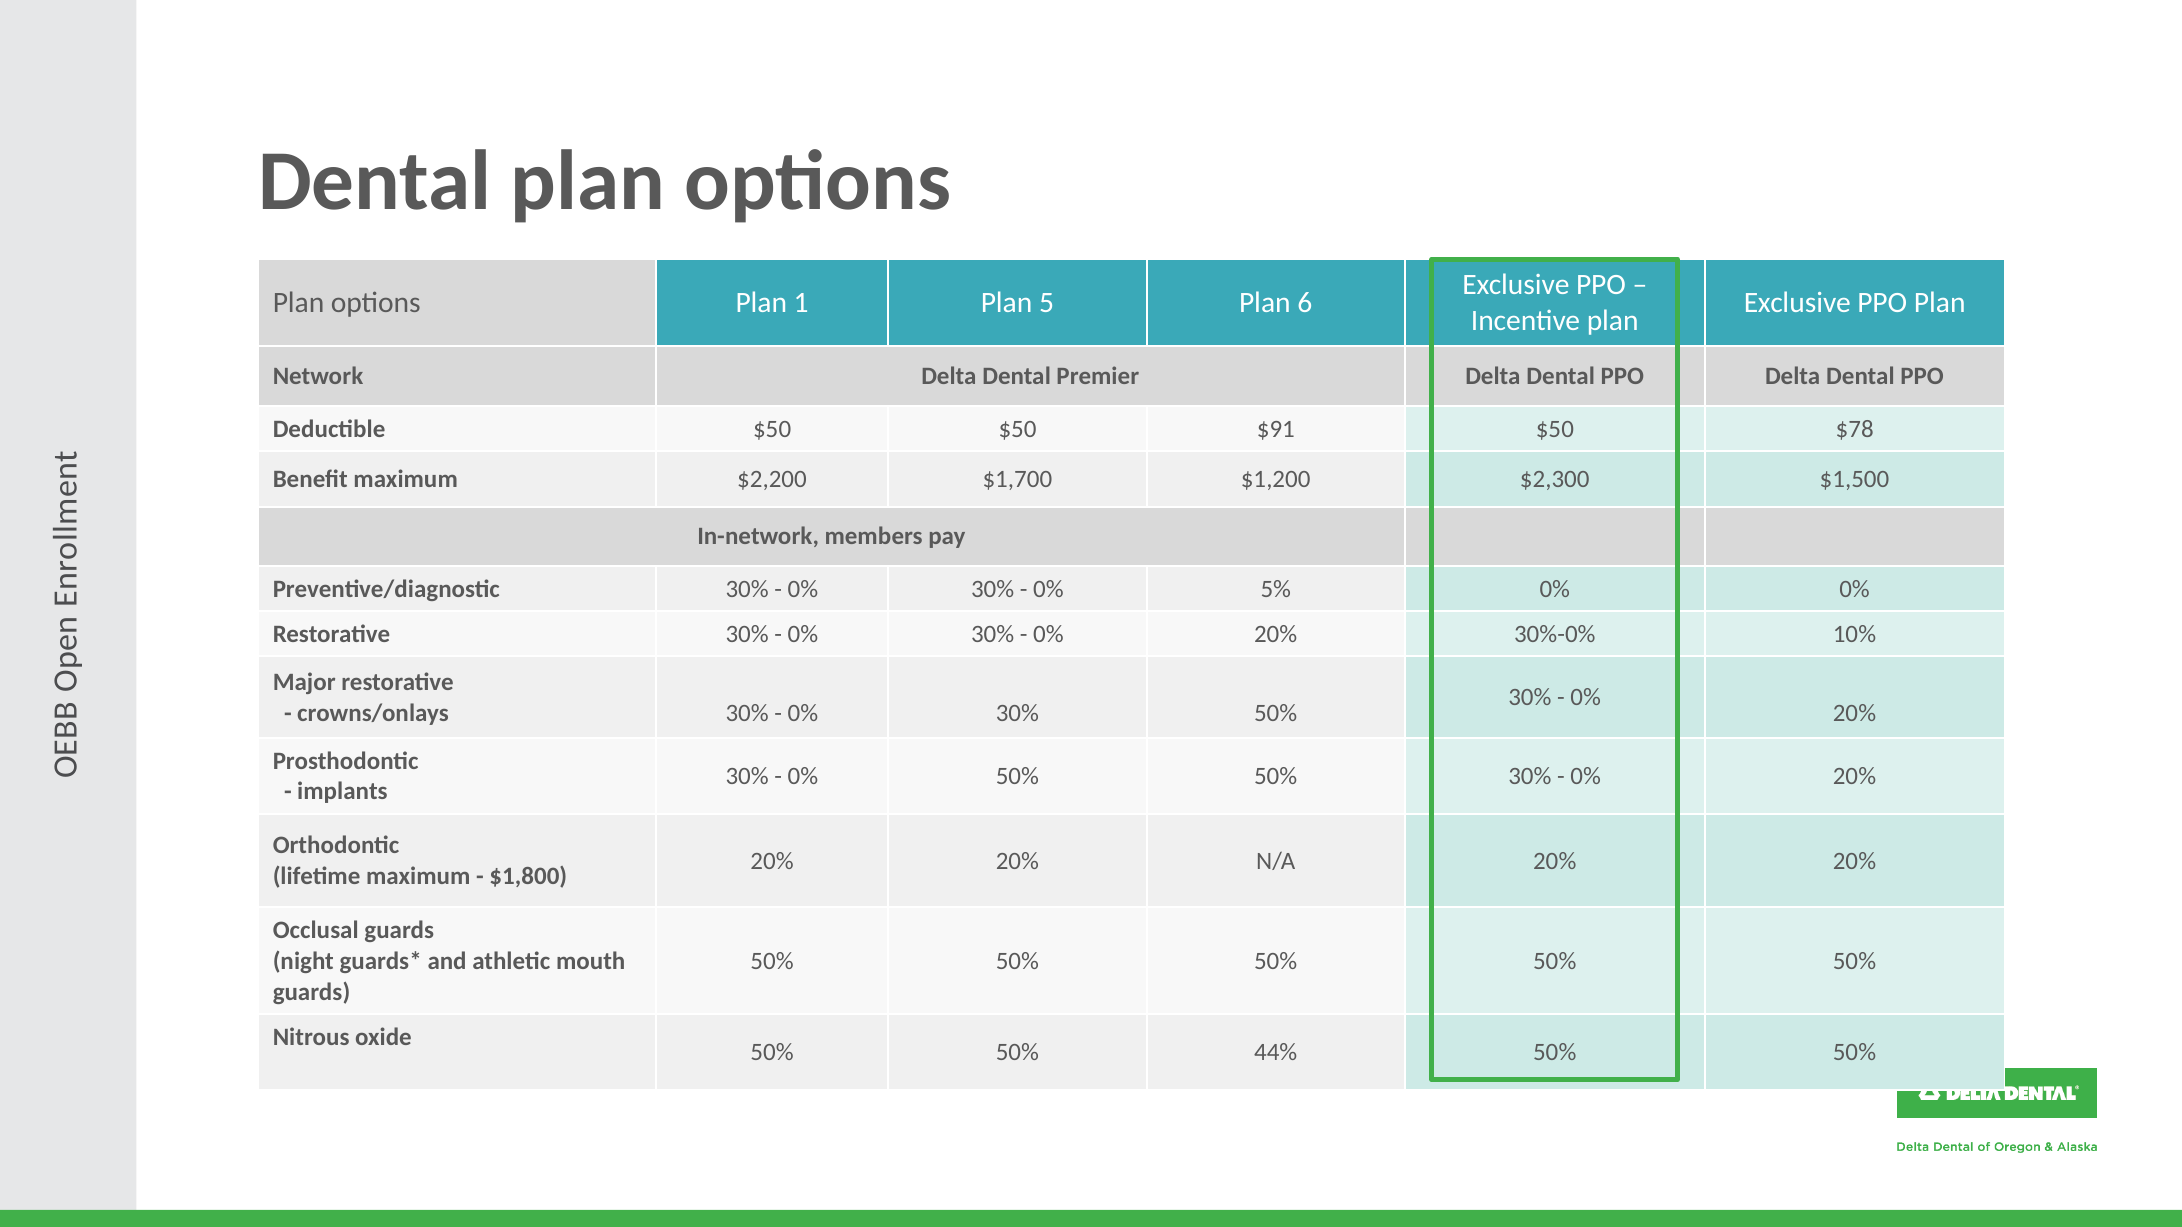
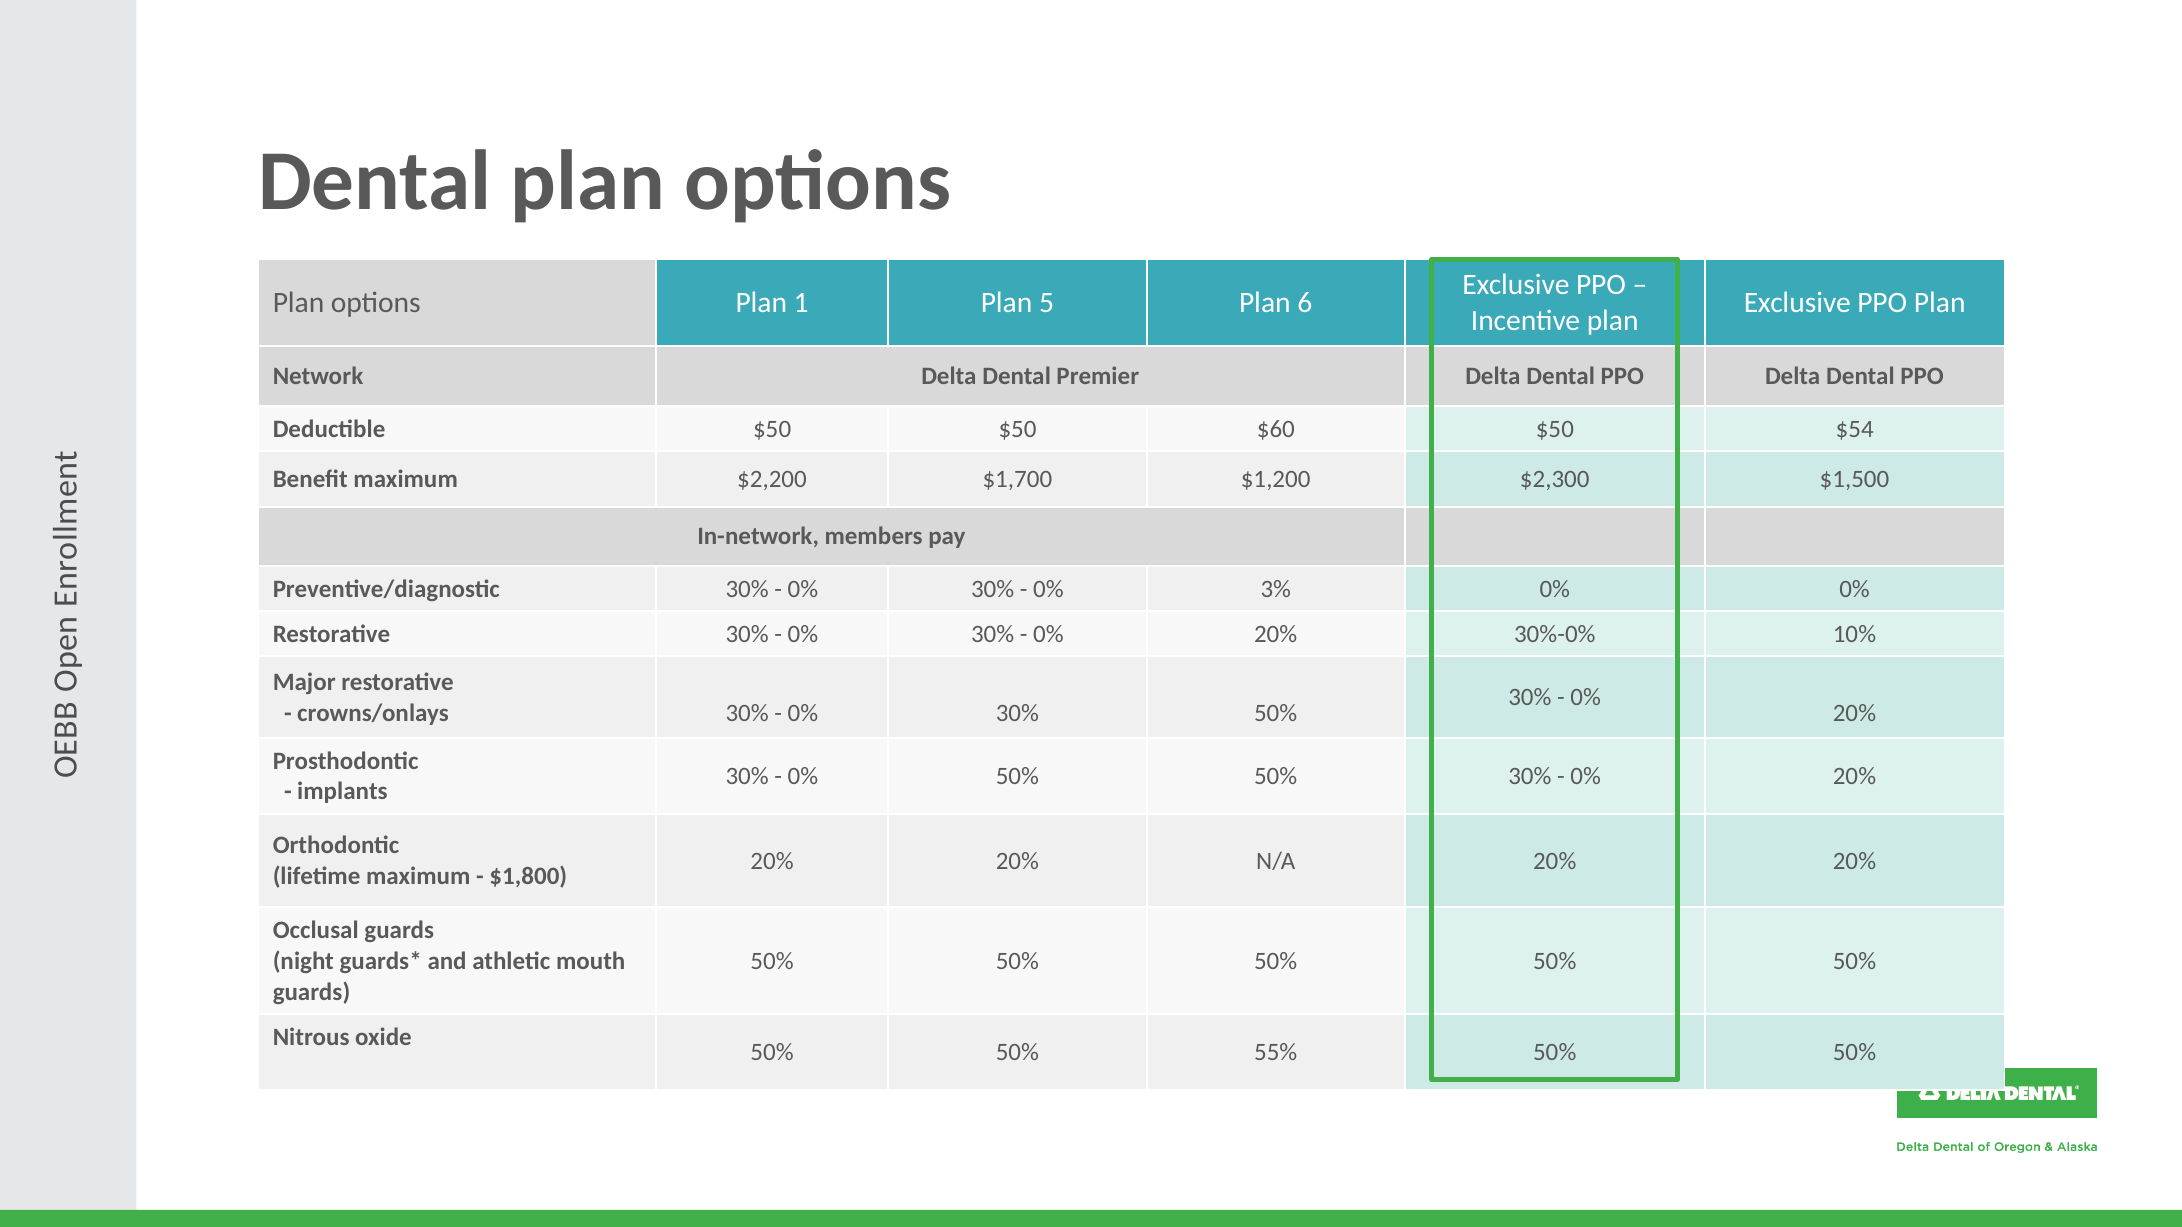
$91: $91 -> $60 (1276, 429)
$78: $78 -> $54 (1855, 429)
5%: 5% -> 3% (1276, 589)
44%: 44% -> 55% (1276, 1053)
